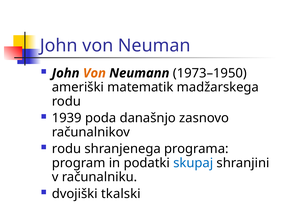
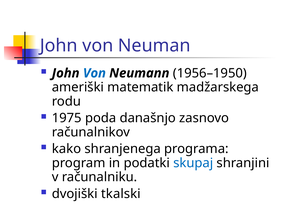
Von colour: orange -> blue (94, 73)
1973–1950: 1973–1950 -> 1956–1950 (210, 73)
1939: 1939 -> 1975 (67, 118)
rodu: rodu -> kako (66, 149)
